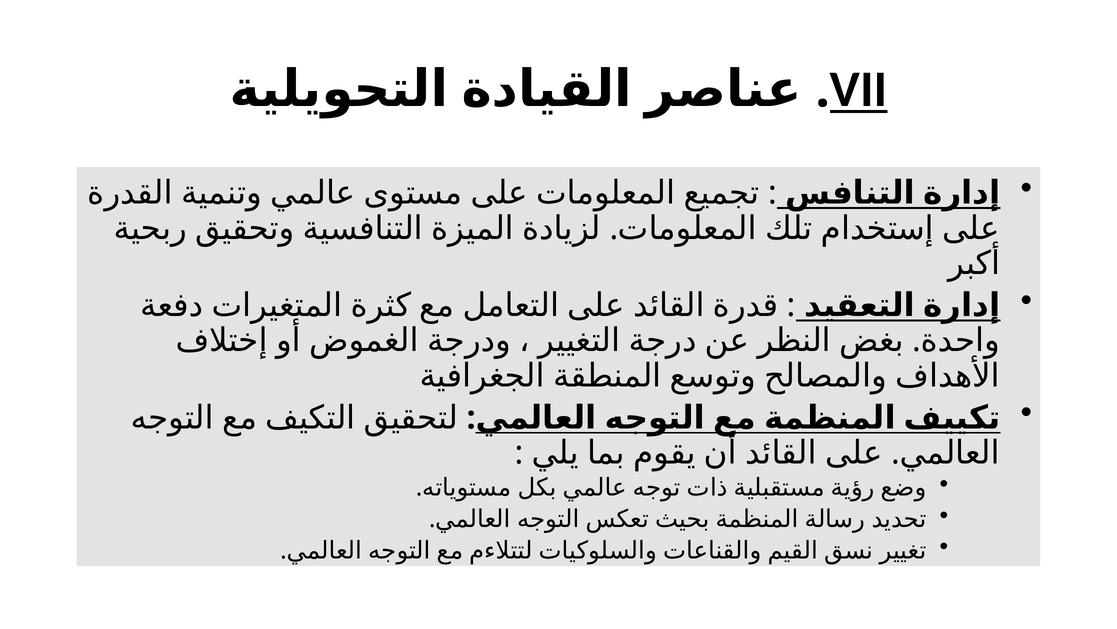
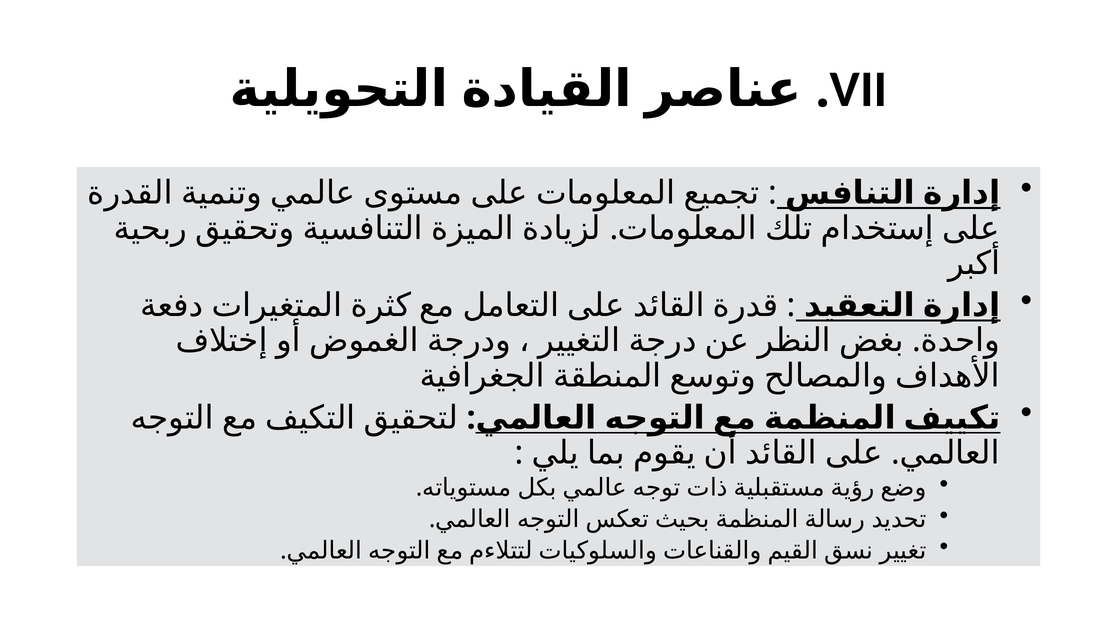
VII underline: present -> none (859, 89)
